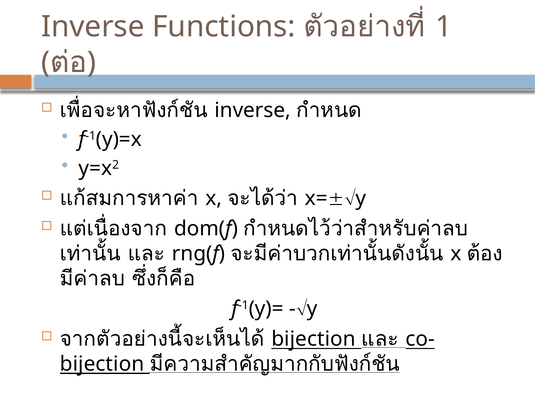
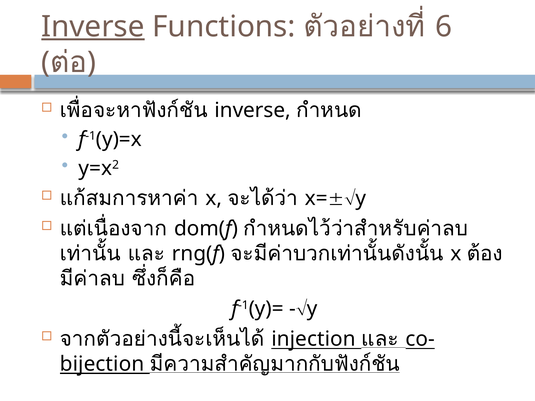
Inverse underline: none -> present (93, 27)
1: 1 -> 6 (444, 27)
bijection: bijection -> injection (314, 339)
